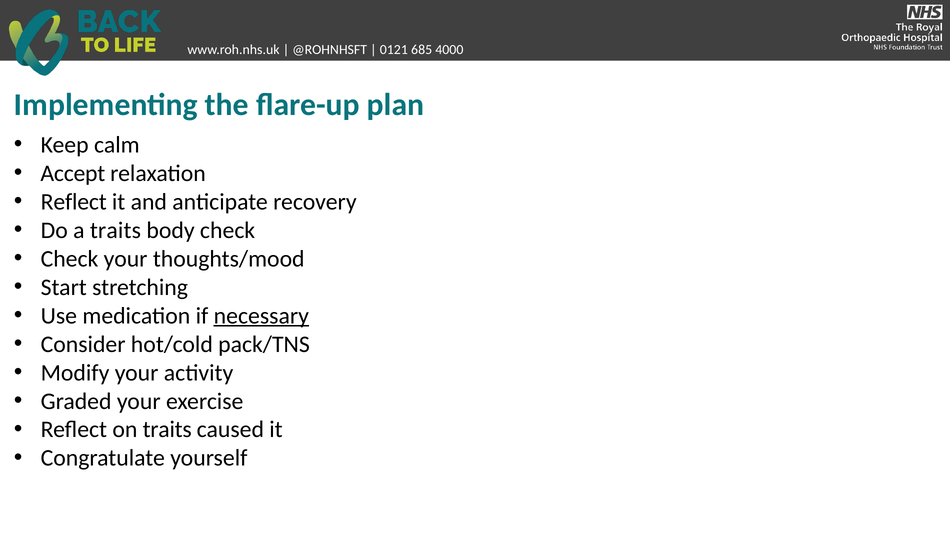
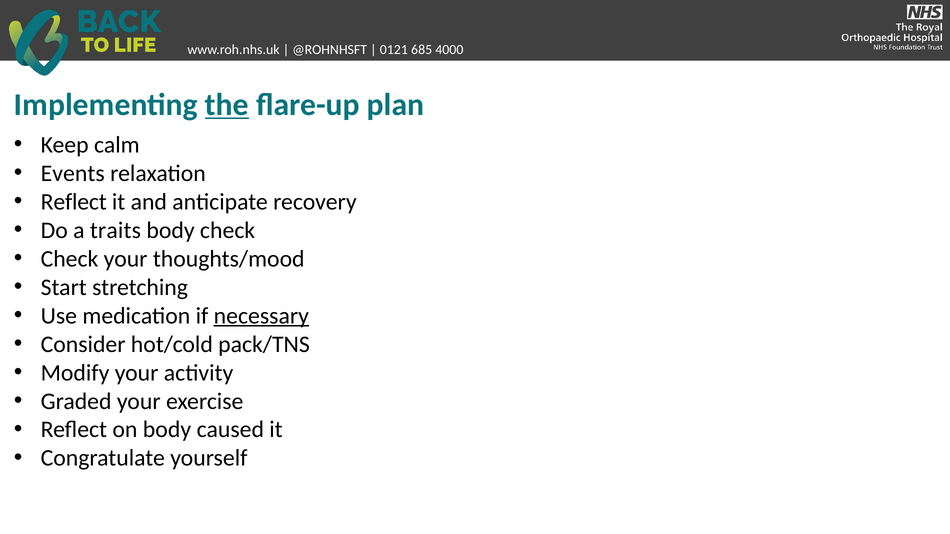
the underline: none -> present (227, 105)
Accept: Accept -> Events (73, 173)
on traits: traits -> body (167, 430)
